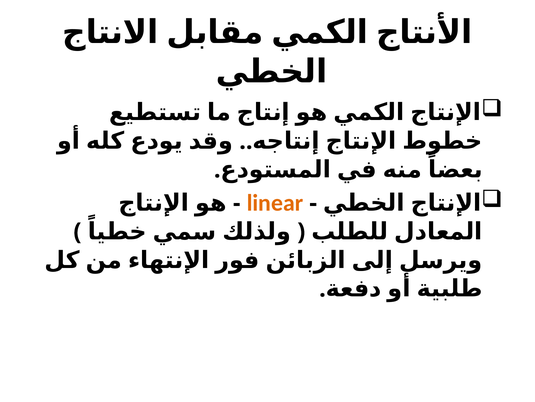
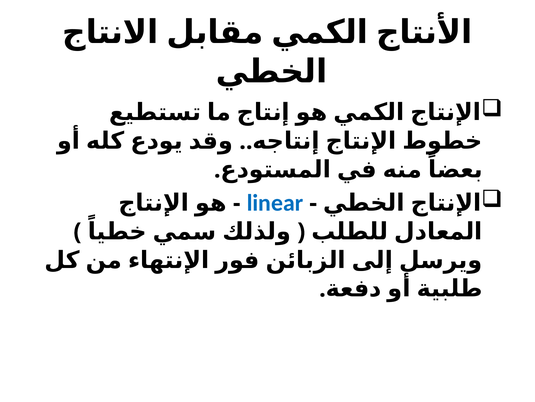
linear colour: orange -> blue (275, 203)
